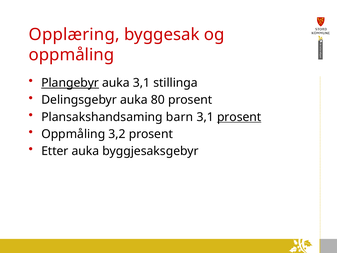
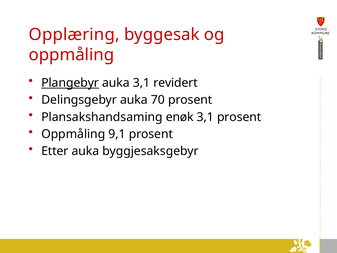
stillinga: stillinga -> revidert (176, 83)
80: 80 -> 70 (158, 100)
barn: barn -> enøk (180, 117)
prosent underline: present -> none (239, 117)
3,2: 3,2 -> 9,1 (117, 134)
